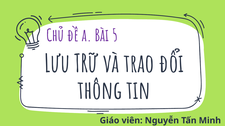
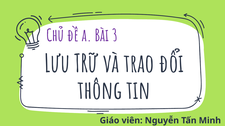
5: 5 -> 3 (115, 36)
